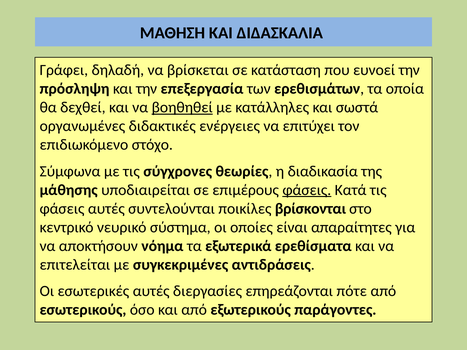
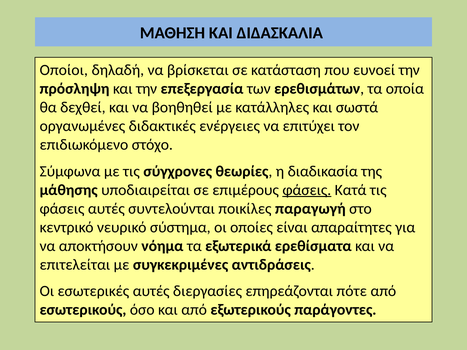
Γράφει: Γράφει -> Οποίοι (64, 70)
βοηθηθεί underline: present -> none (182, 108)
βρίσκονται: βρίσκονται -> παραγωγή (310, 209)
